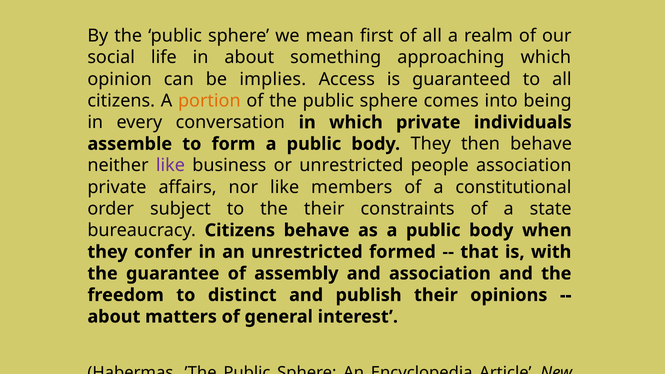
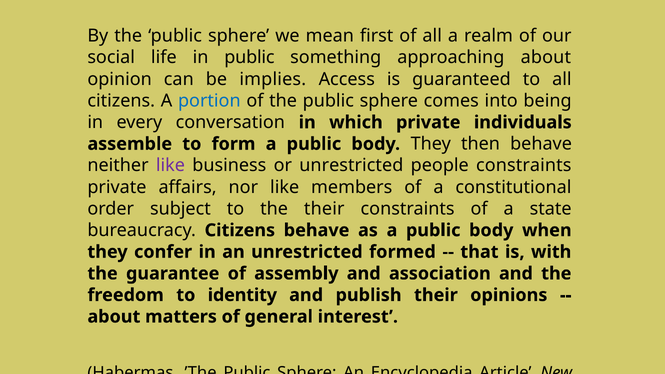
in about: about -> public (249, 58)
approaching which: which -> about (546, 58)
portion colour: orange -> blue (209, 101)
people association: association -> constraints (524, 166)
distinct: distinct -> identity (242, 295)
